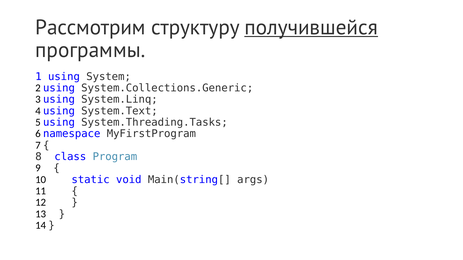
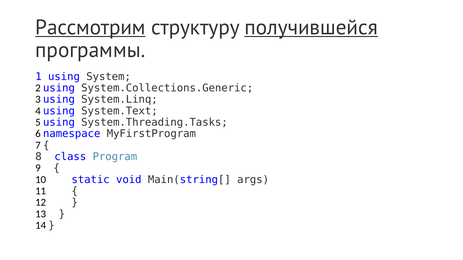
Рассмотрим underline: none -> present (90, 27)
